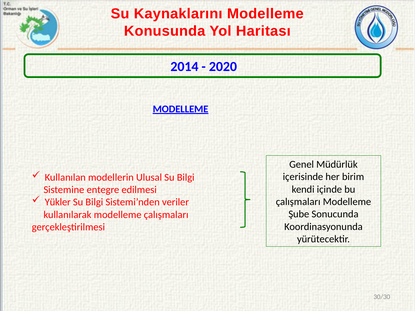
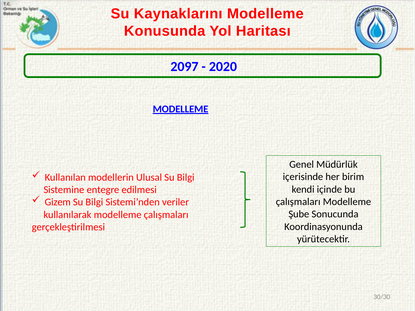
2014: 2014 -> 2097 (184, 67)
Yükler: Yükler -> Gizem (58, 202)
